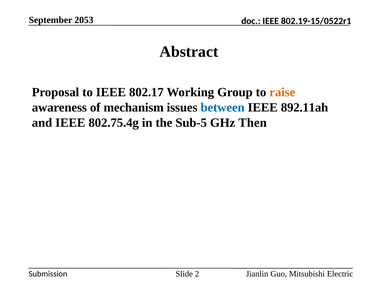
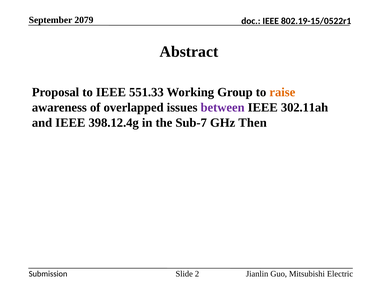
2053: 2053 -> 2079 (84, 20)
802.17: 802.17 -> 551.33 (146, 92)
mechanism: mechanism -> overlapped (134, 107)
between colour: blue -> purple (223, 107)
892.11ah: 892.11ah -> 302.11ah (305, 107)
802.75.4g: 802.75.4g -> 398.12.4g (114, 122)
Sub-5: Sub-5 -> Sub-7 (191, 122)
